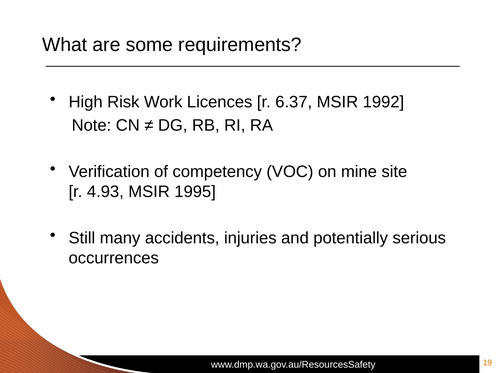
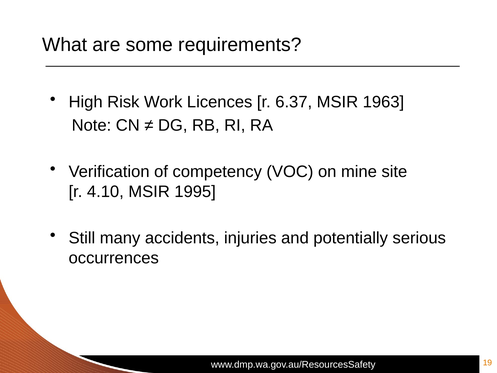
1992: 1992 -> 1963 (383, 102)
4.93: 4.93 -> 4.10 (105, 192)
